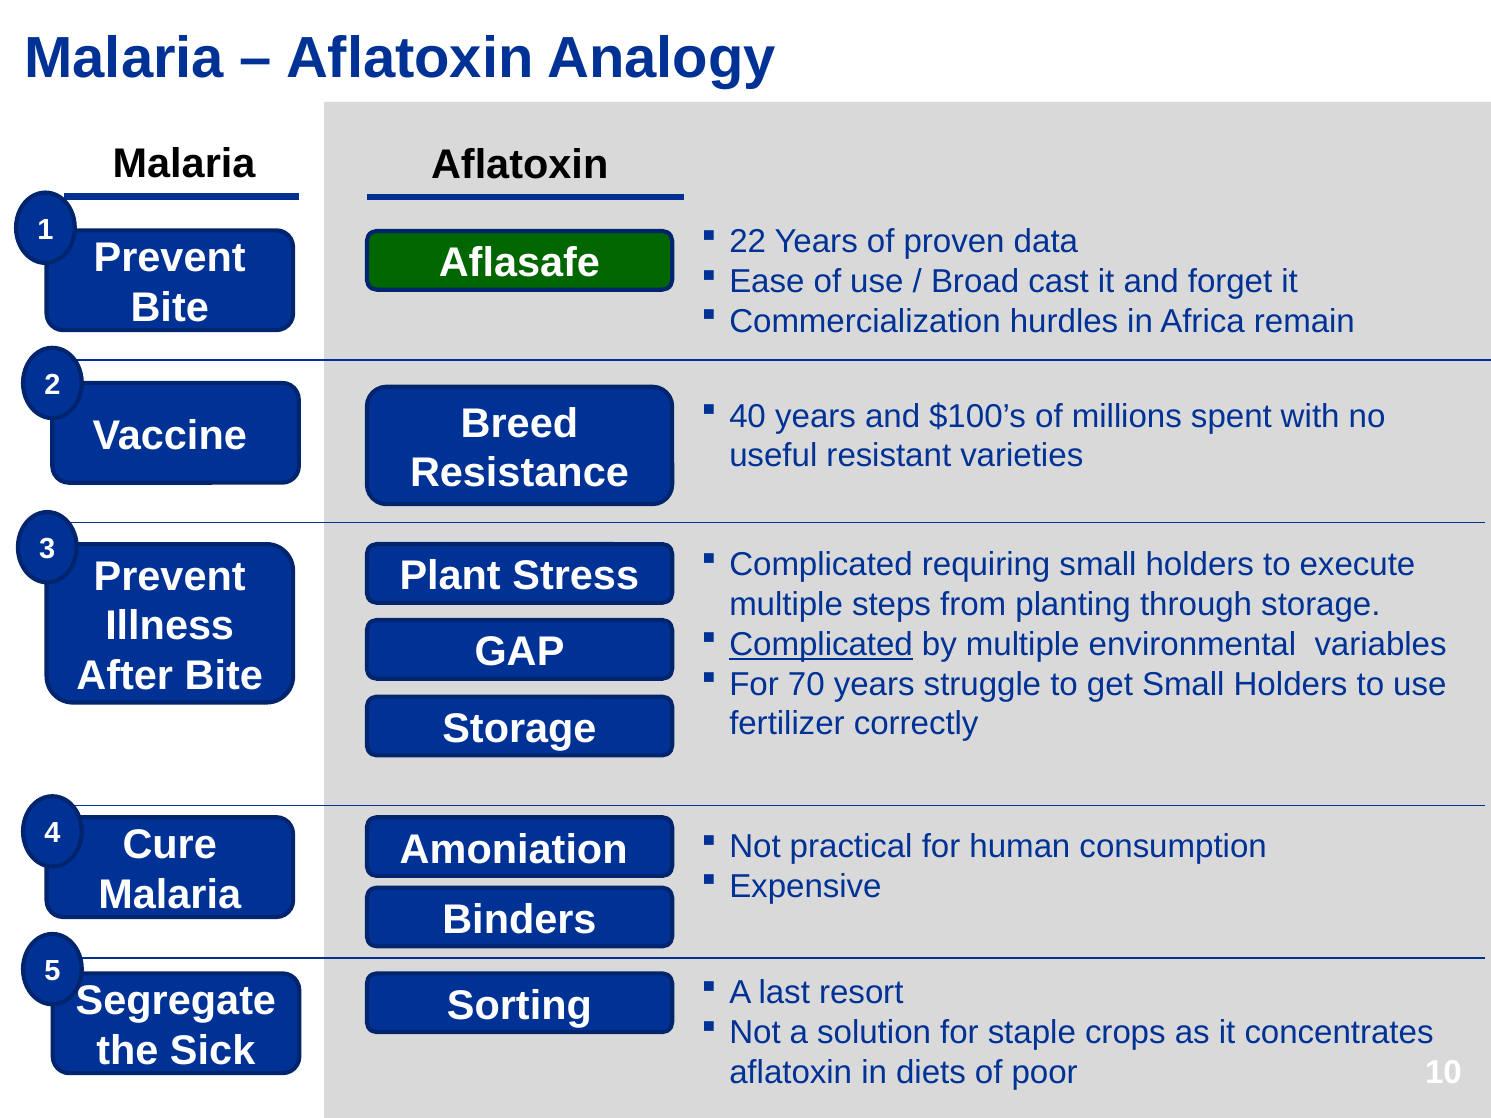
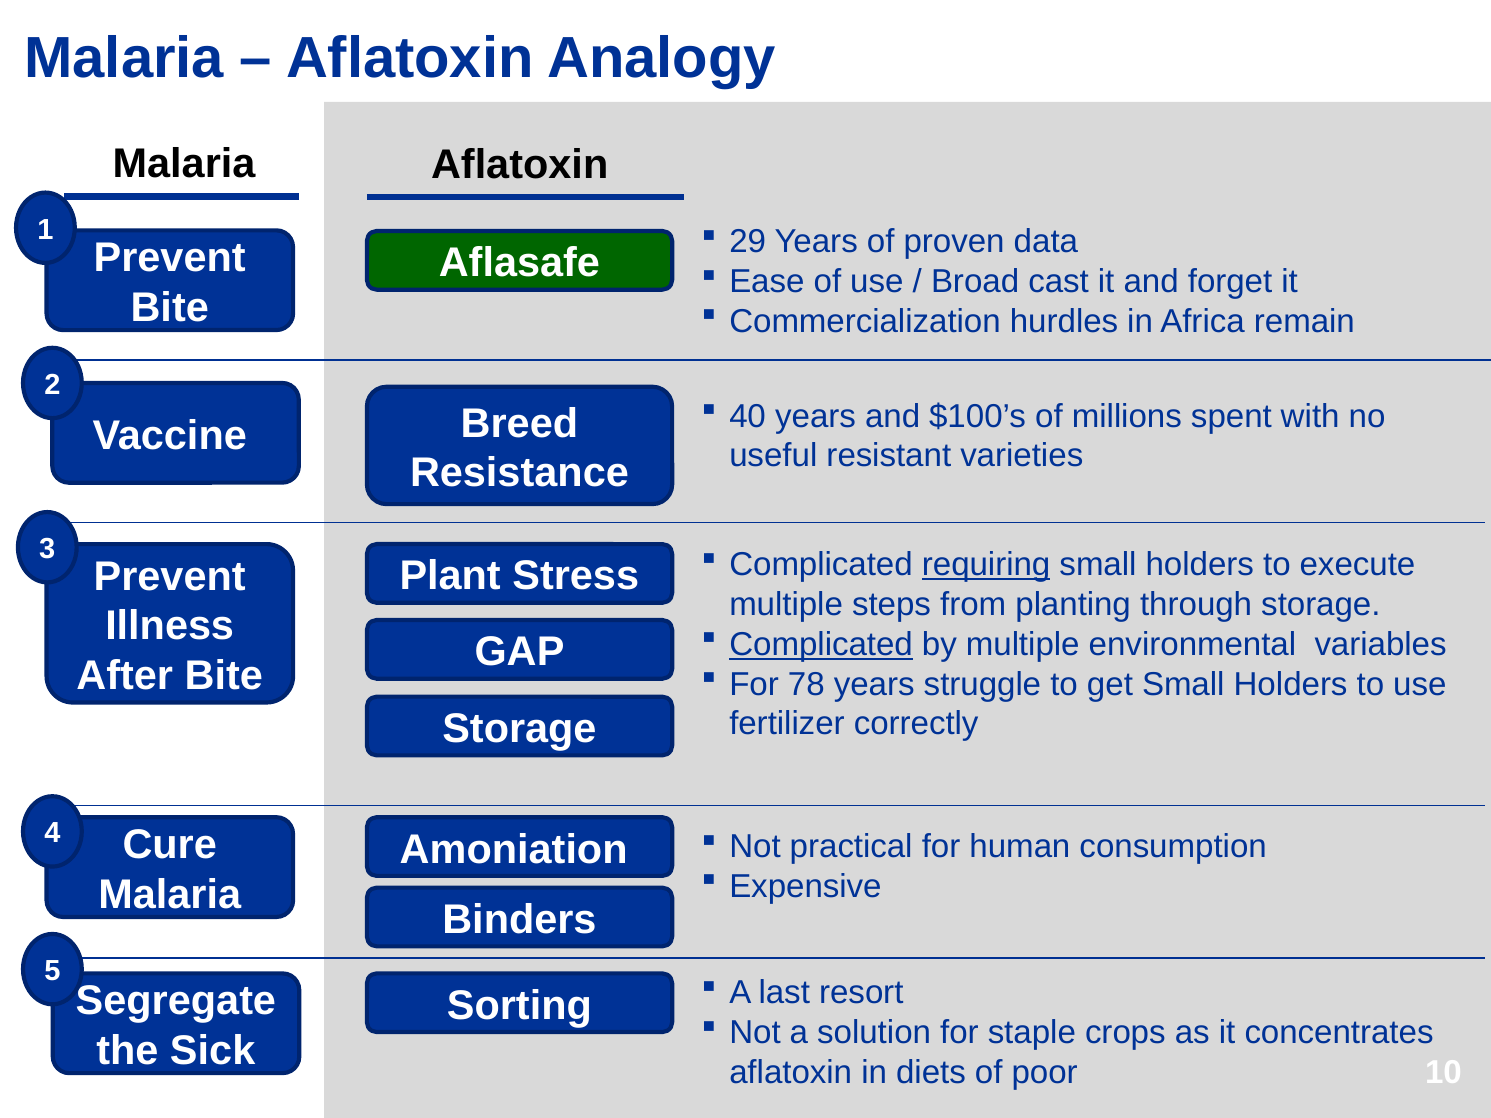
22: 22 -> 29 (748, 242)
requiring underline: none -> present (986, 565)
70: 70 -> 78 (806, 684)
